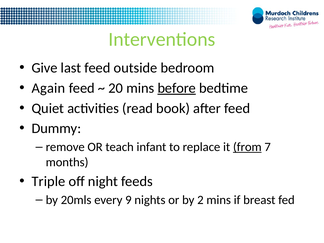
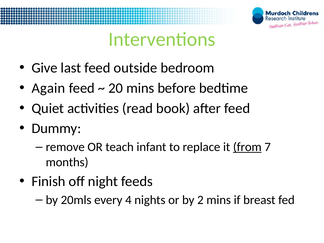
before underline: present -> none (177, 88)
Triple: Triple -> Finish (48, 181)
9: 9 -> 4 (128, 200)
